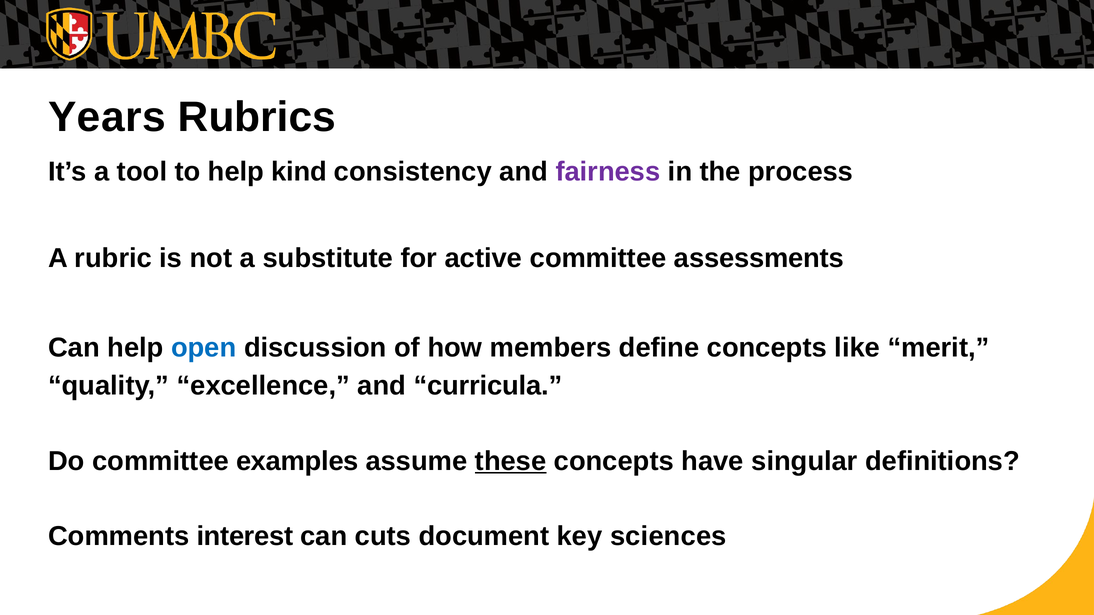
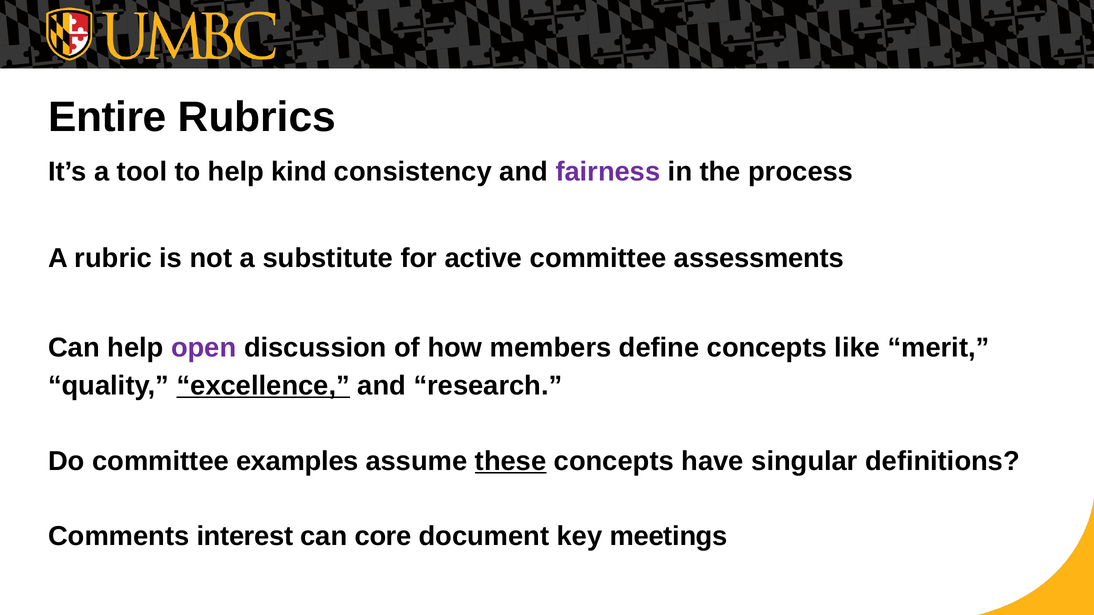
Years: Years -> Entire (107, 117)
open colour: blue -> purple (204, 348)
excellence underline: none -> present (263, 386)
curricula: curricula -> research (488, 386)
cuts: cuts -> core (383, 537)
sciences: sciences -> meetings (669, 537)
